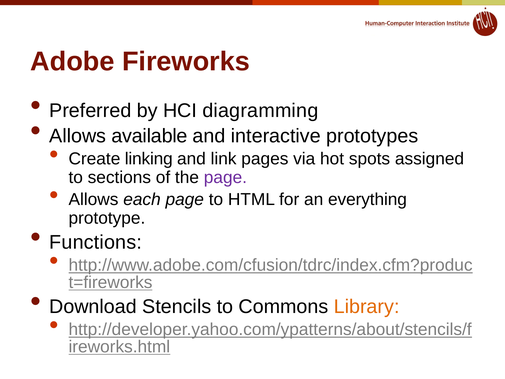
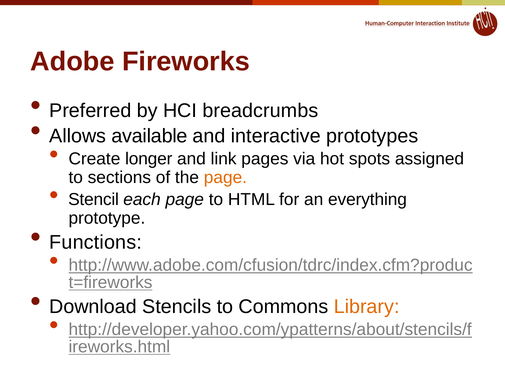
diagramming: diagramming -> breadcrumbs (260, 111)
linking: linking -> longer (149, 159)
page colour: purple -> orange (225, 177)
Allows: Allows -> Stencil (94, 199)
